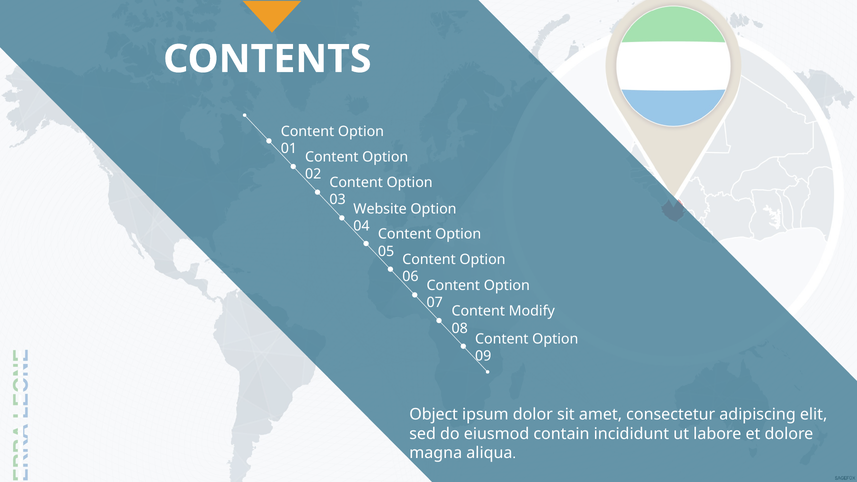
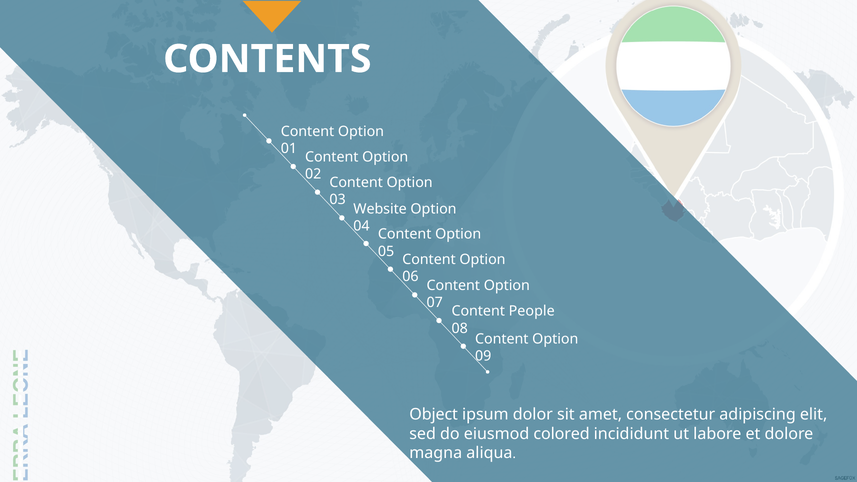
Modify: Modify -> People (532, 311)
contain: contain -> colored (562, 434)
